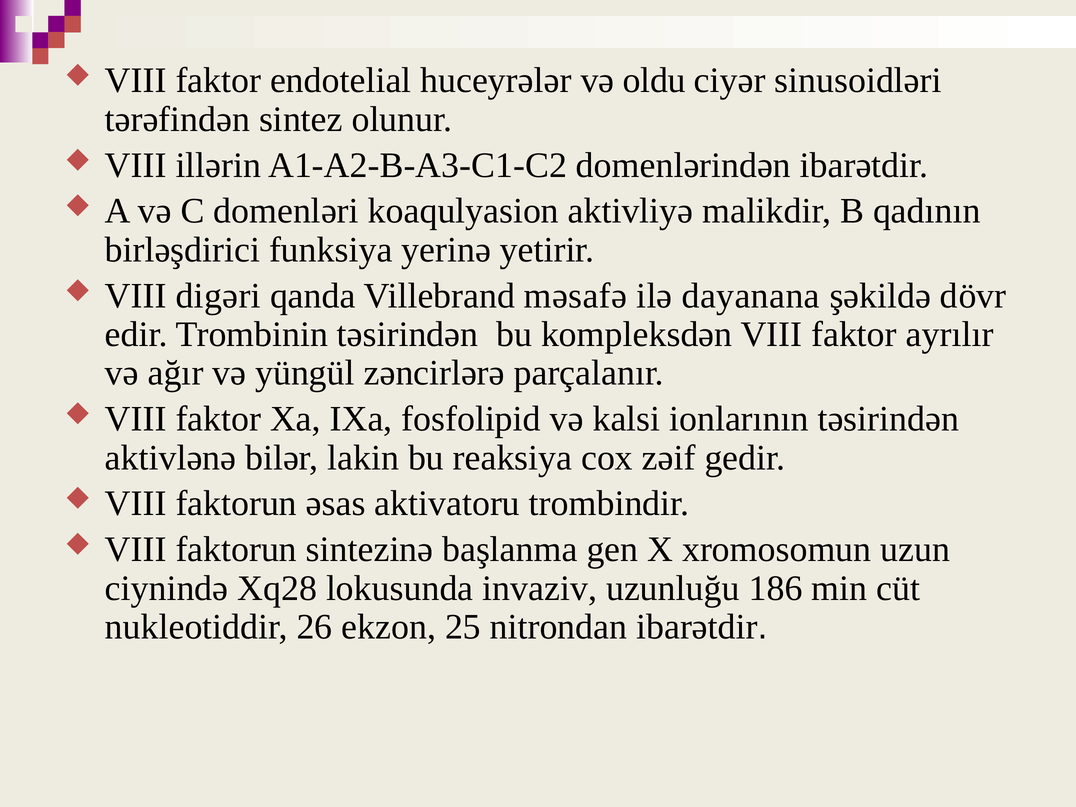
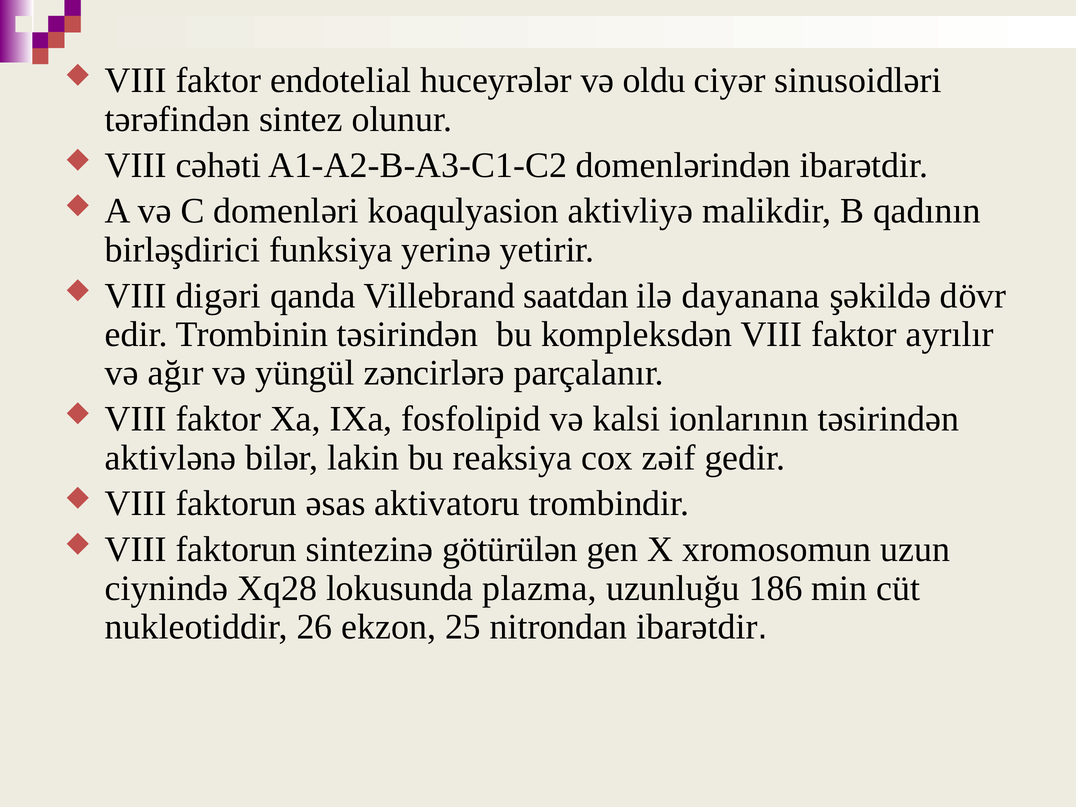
illərin: illərin -> cəhəti (218, 165)
məsafə: məsafə -> saatdan (576, 296)
başlanma: başlanma -> götürülən (510, 549)
invaziv: invaziv -> plazma (540, 588)
